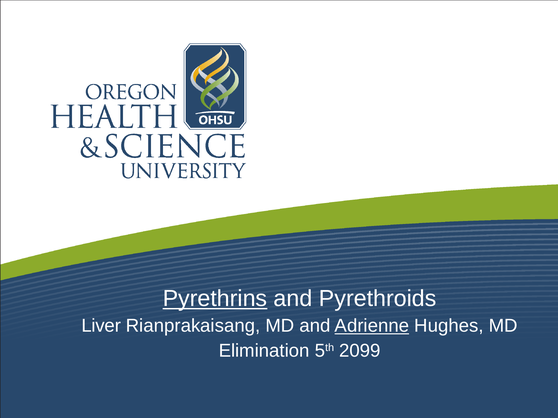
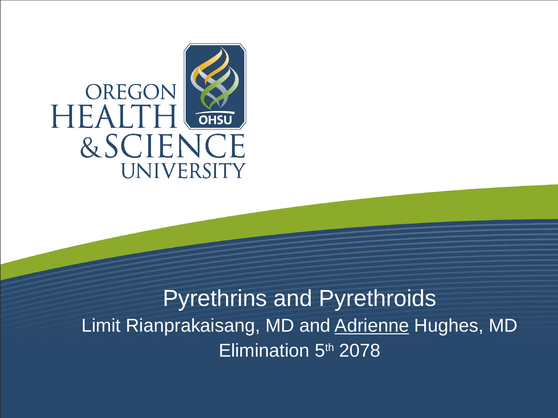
Pyrethrins underline: present -> none (215, 299)
Liver: Liver -> Limit (101, 326)
2099: 2099 -> 2078 (360, 351)
